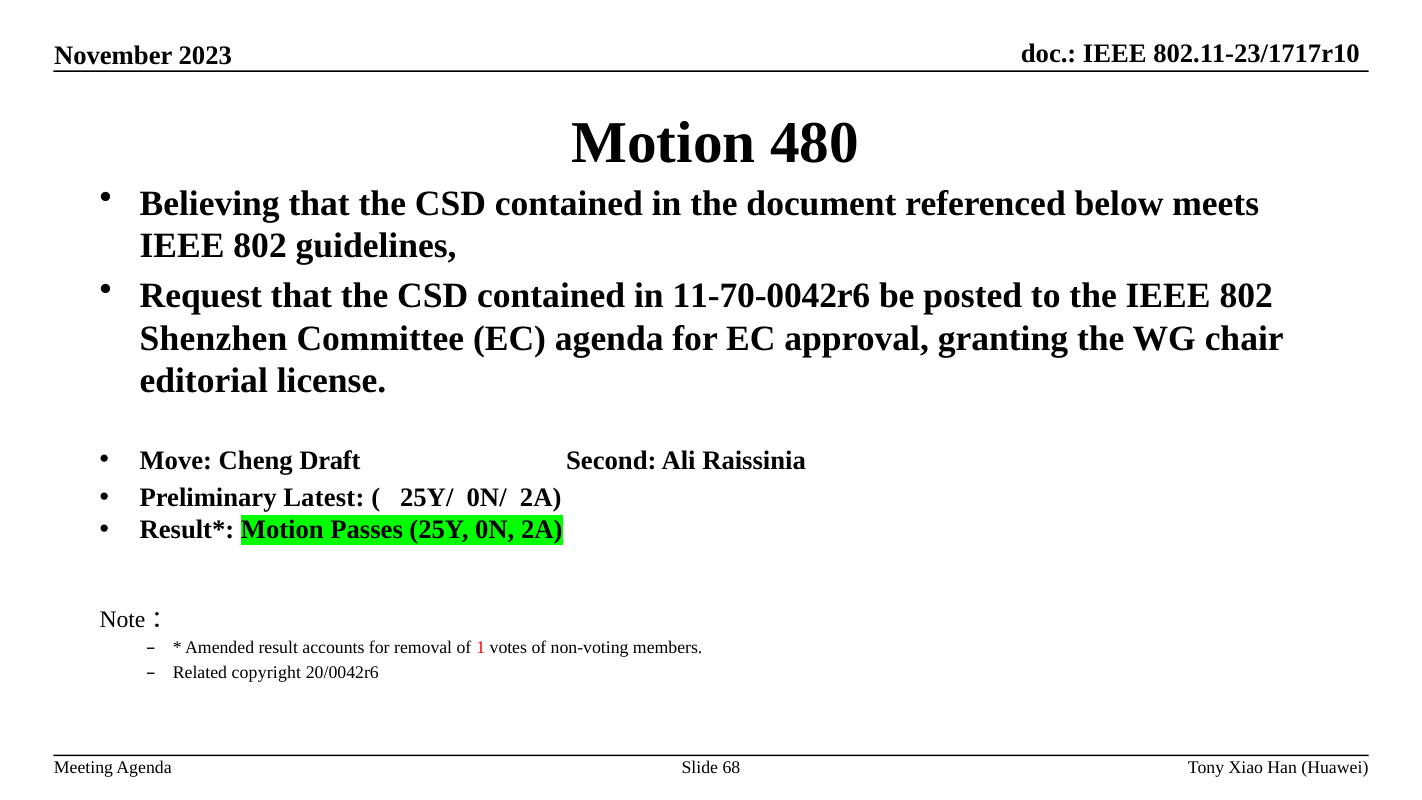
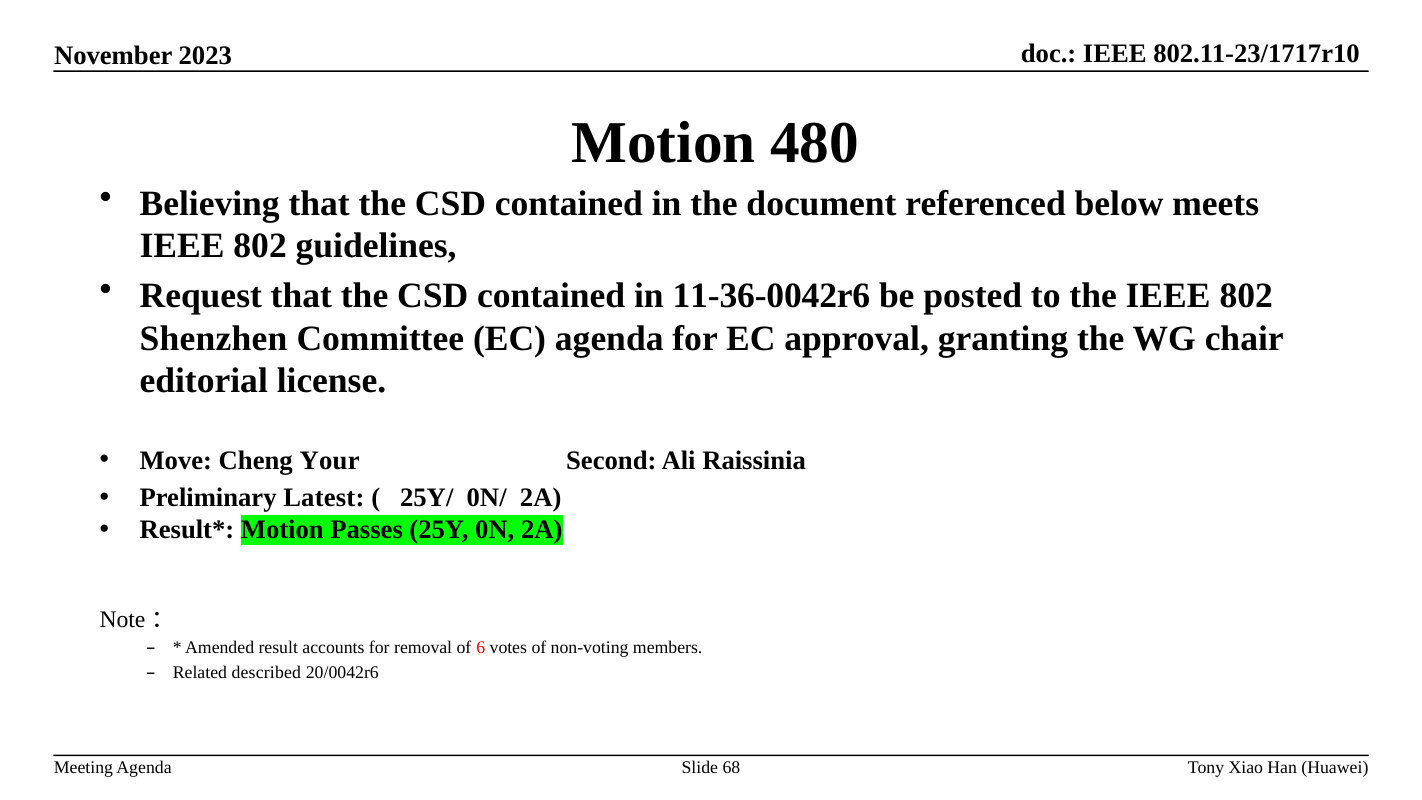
11-70-0042r6: 11-70-0042r6 -> 11-36-0042r6 (771, 296)
Draft: Draft -> Your (330, 460)
1: 1 -> 6 (481, 648)
copyright: copyright -> described (266, 672)
